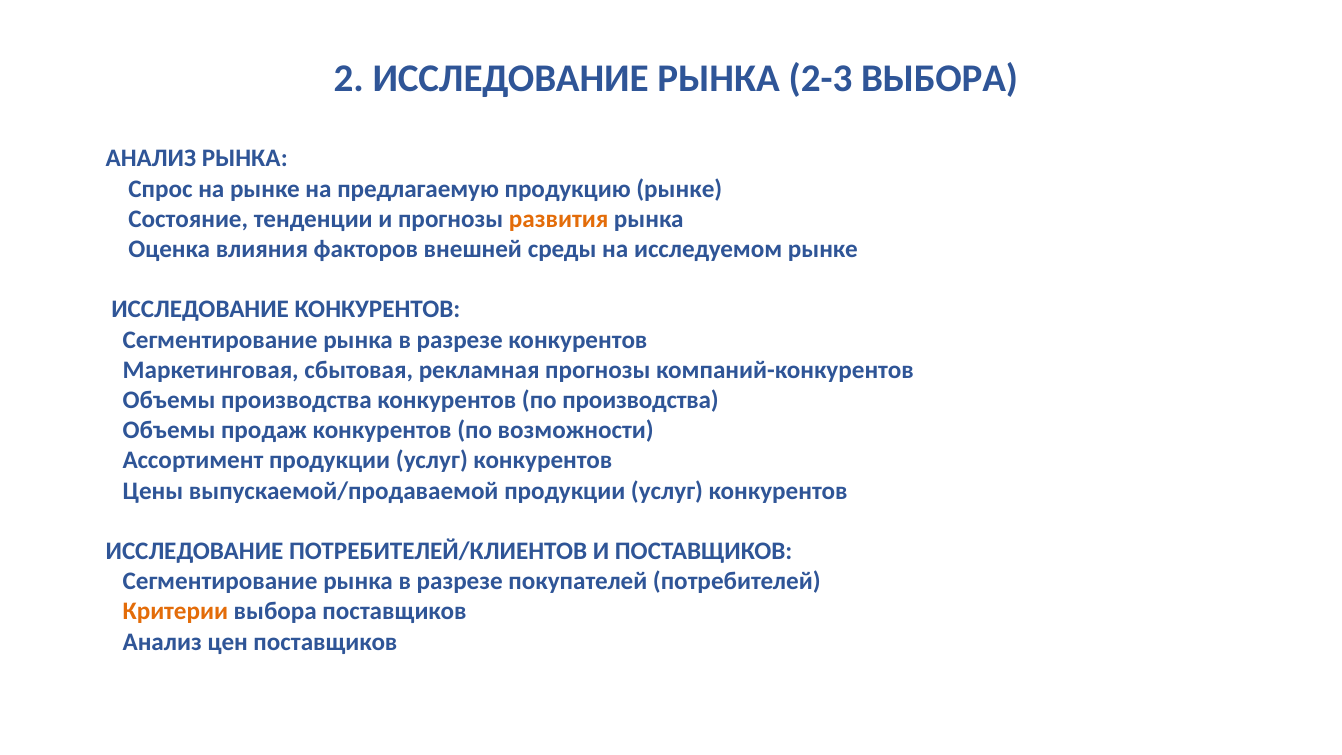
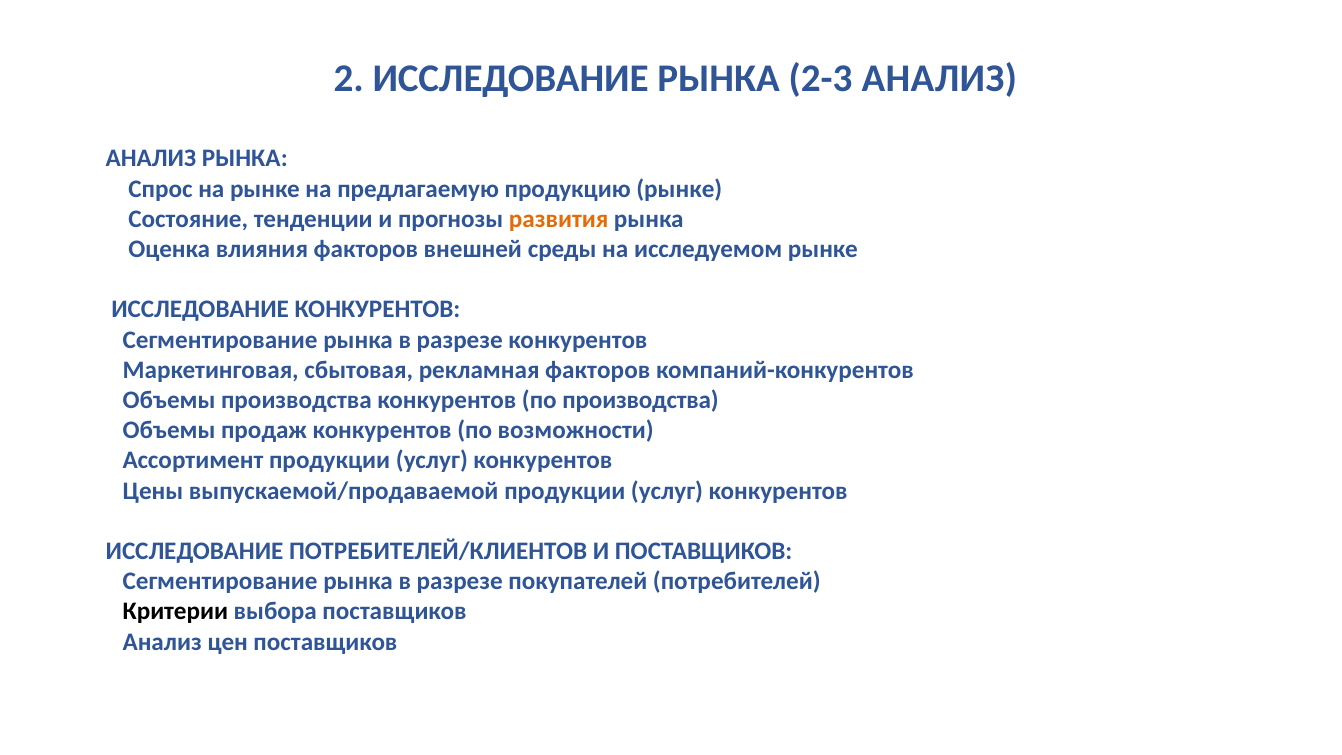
2-3 ВЫБОРА: ВЫБОРА -> АНАЛИЗ (939, 78)
рекламная прогнозы: прогнозы -> факторов (598, 370)
Критерии colour: orange -> black (175, 612)
